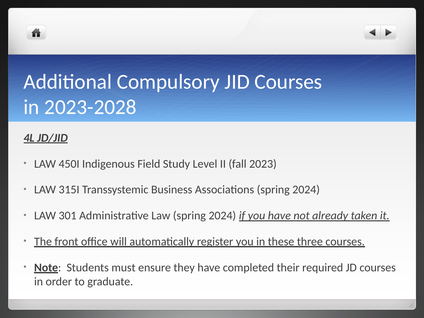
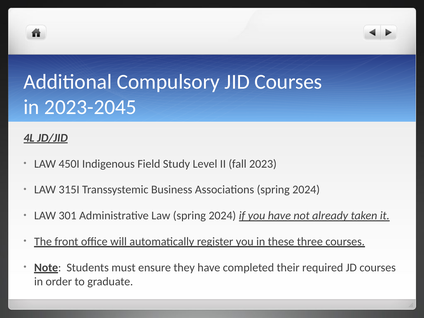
2023-2028: 2023-2028 -> 2023-2045 (90, 107)
